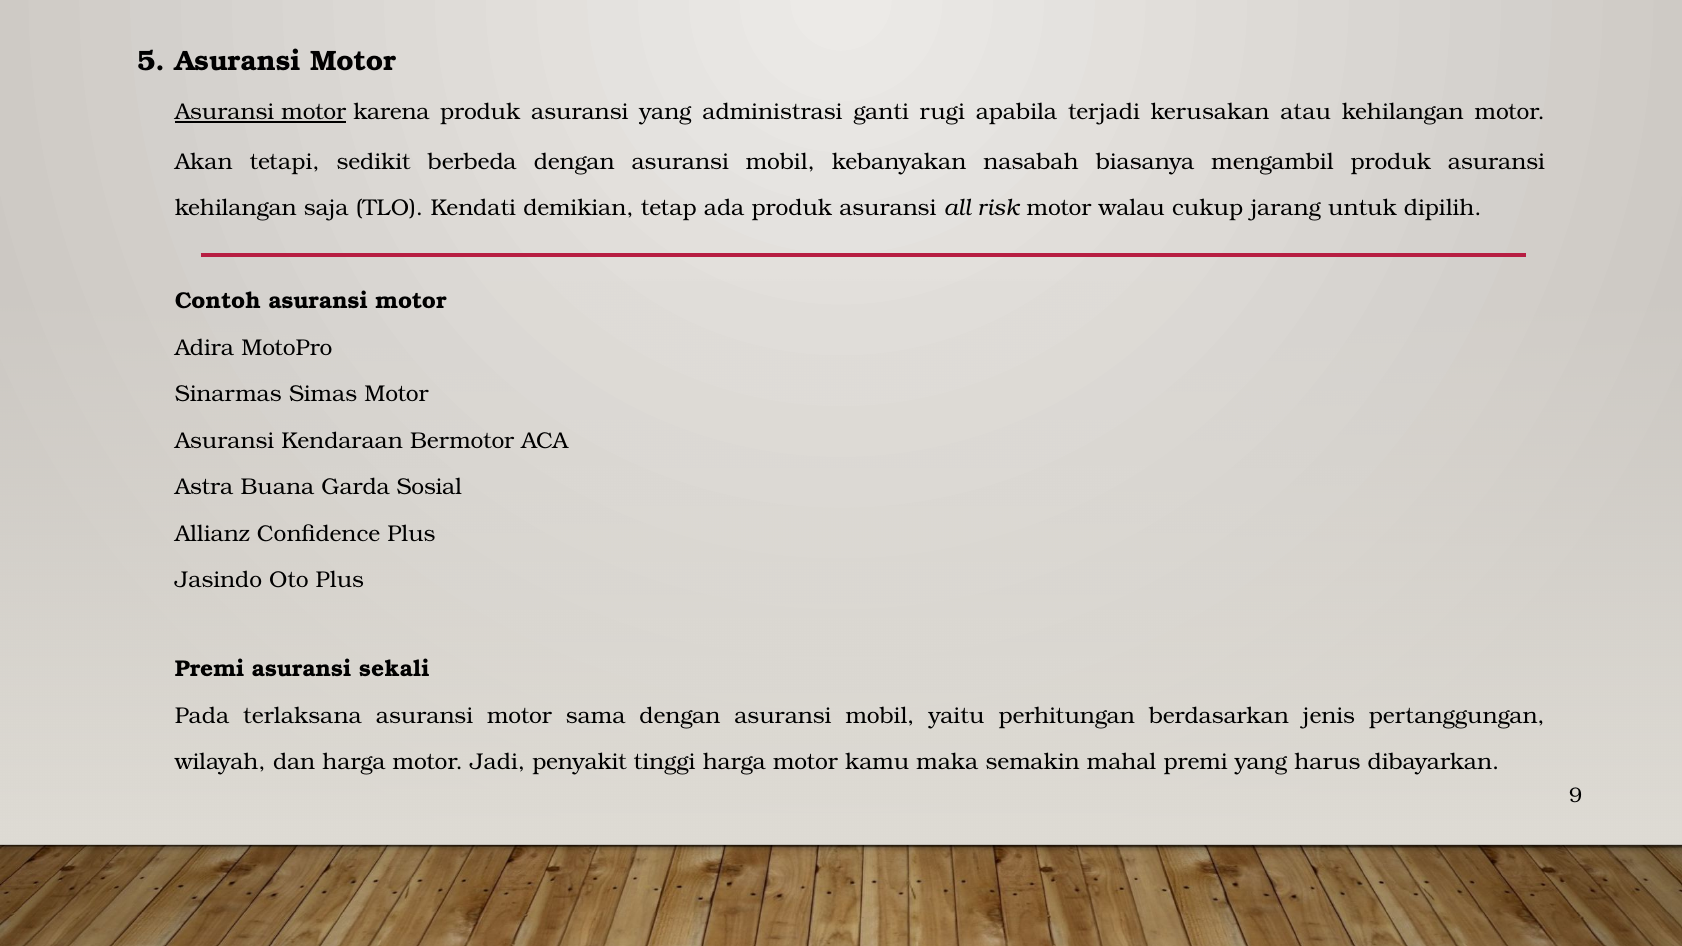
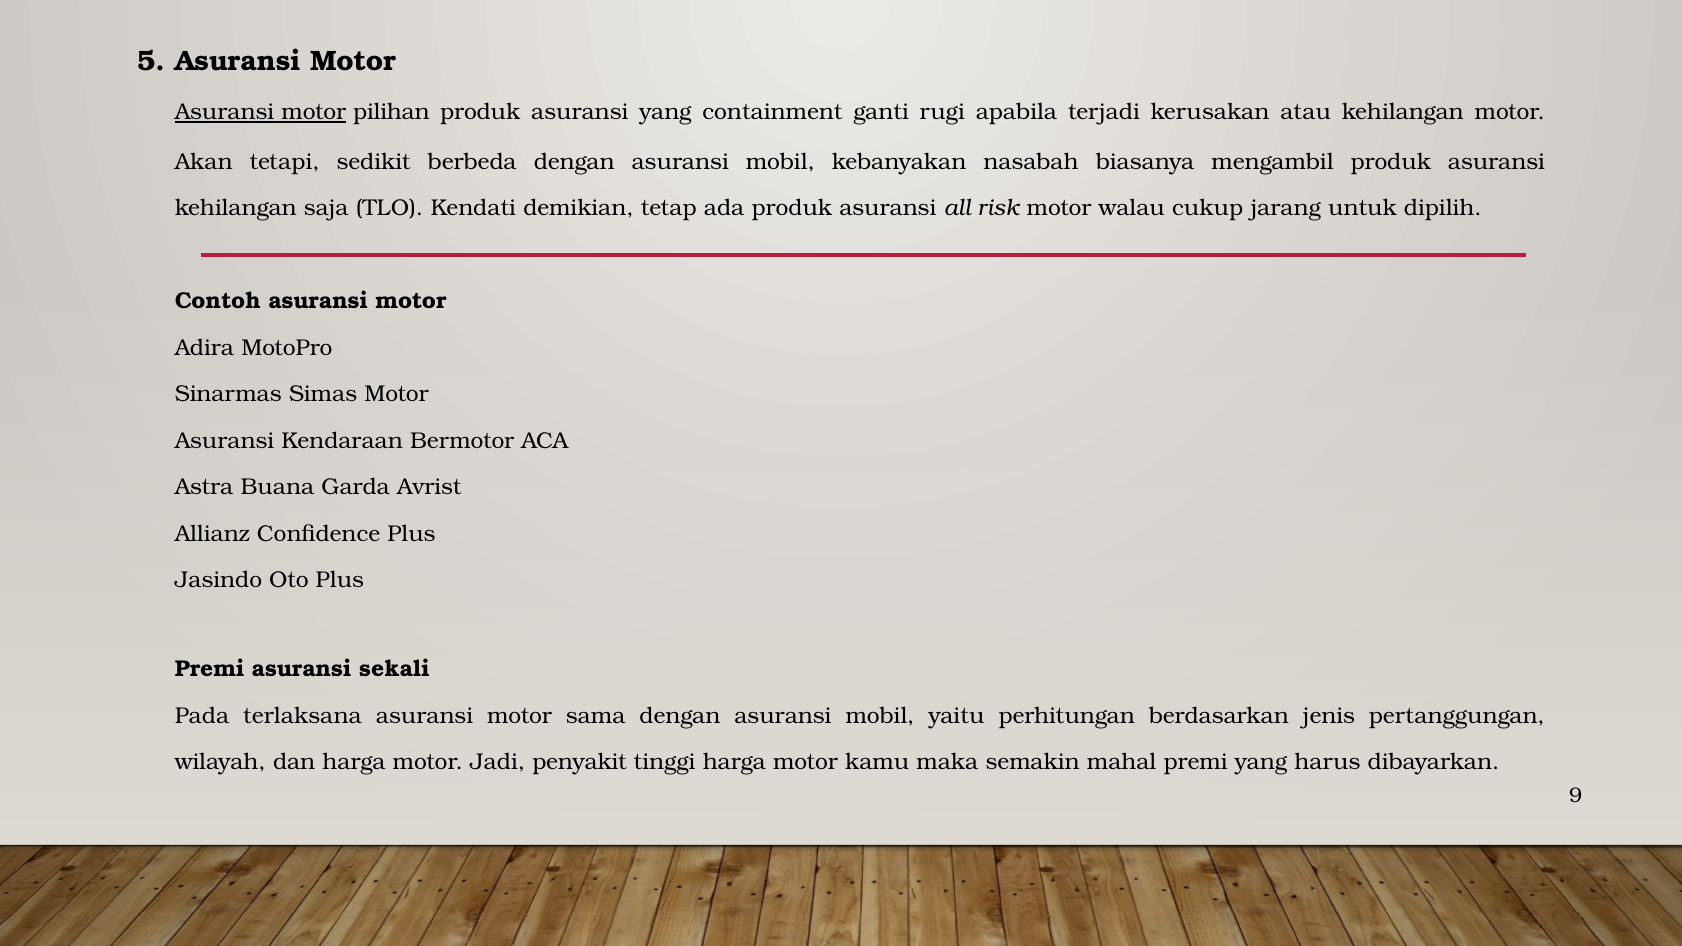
karena: karena -> pilihan (391, 112)
administrasi: administrasi -> containment (773, 112)
Sosial: Sosial -> Avrist (429, 487)
